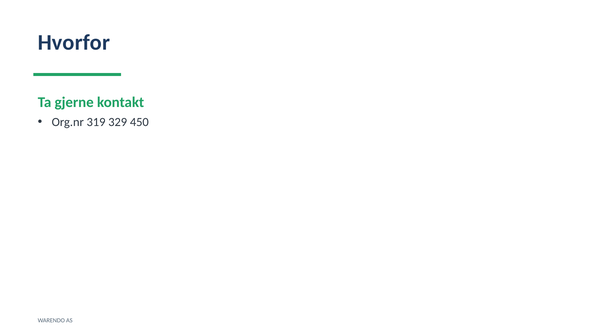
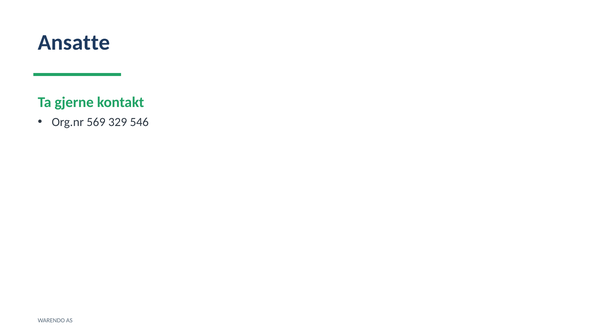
Hvorfor: Hvorfor -> Ansatte (74, 42)
319: 319 -> 569 (96, 122)
450: 450 -> 546 (139, 122)
